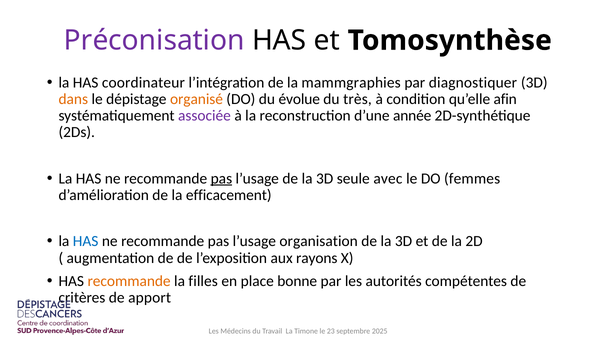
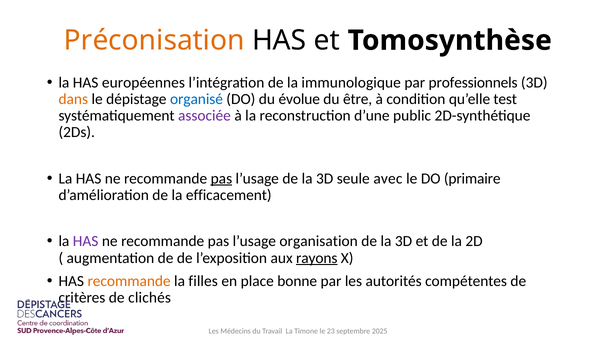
Préconisation colour: purple -> orange (154, 40)
coordinateur: coordinateur -> européennes (143, 82)
mammgraphies: mammgraphies -> immunologique (351, 82)
diagnostiquer: diagnostiquer -> professionnels (473, 82)
organisé colour: orange -> blue (196, 99)
très: très -> être (358, 99)
afin: afin -> test (505, 99)
année: année -> public (412, 116)
femmes: femmes -> primaire (472, 178)
HAS colour: blue -> purple (86, 241)
rayons underline: none -> present (317, 258)
apport: apport -> clichés (150, 297)
